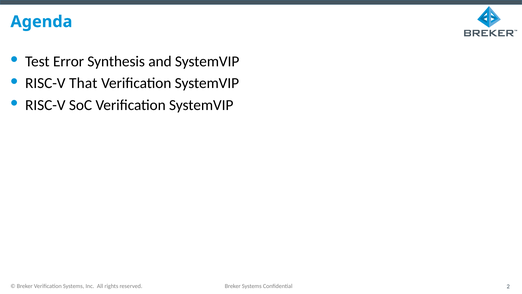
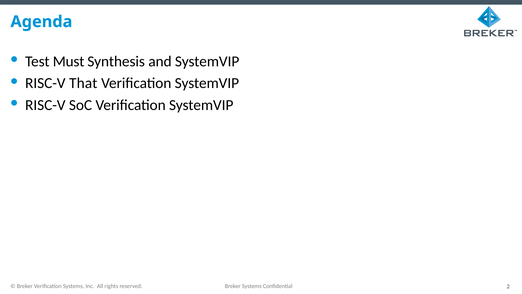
Error: Error -> Must (69, 61)
